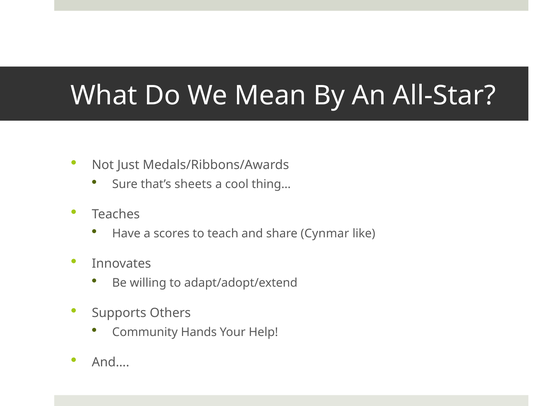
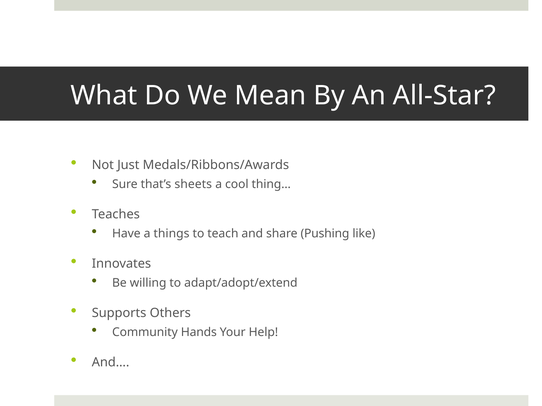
scores: scores -> things (171, 234)
Cynmar: Cynmar -> Pushing (325, 234)
